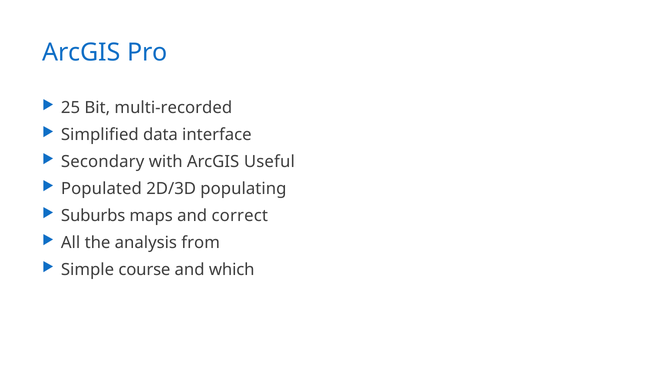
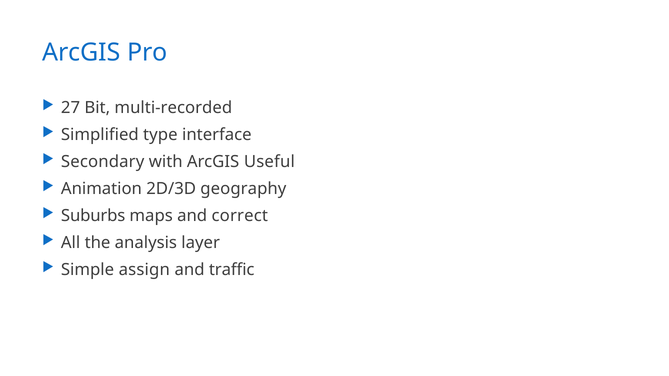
25: 25 -> 27 (71, 108)
data: data -> type (160, 135)
Populated: Populated -> Animation (101, 189)
populating: populating -> geography (243, 189)
from: from -> layer (201, 243)
course: course -> assign (144, 270)
which: which -> traffic (232, 270)
